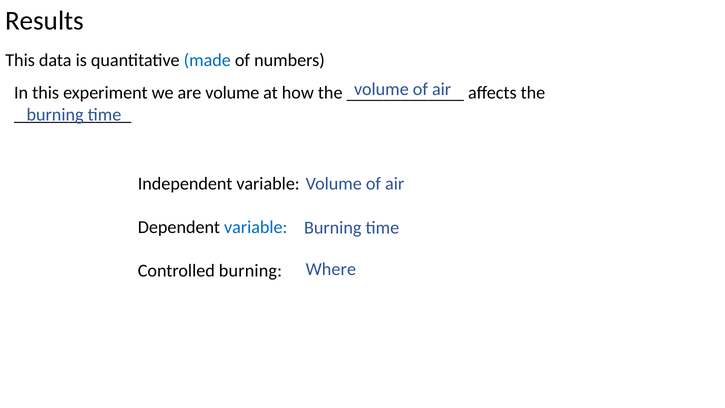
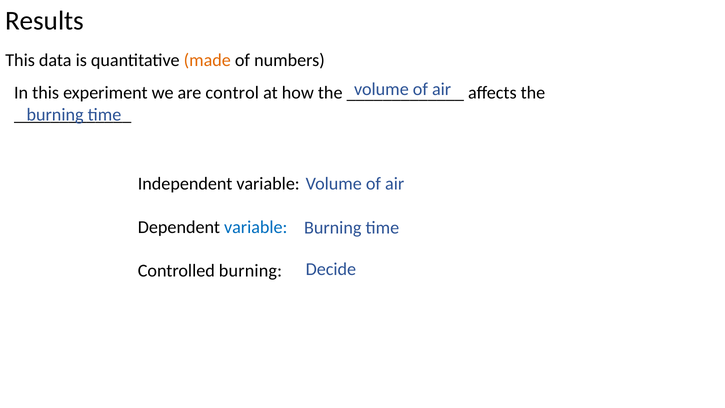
made colour: blue -> orange (207, 60)
are volume: volume -> control (232, 93)
Where: Where -> Decide (331, 269)
